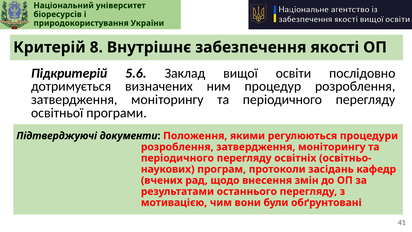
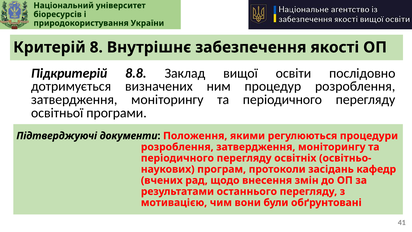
5.6: 5.6 -> 8.8 (136, 73)
